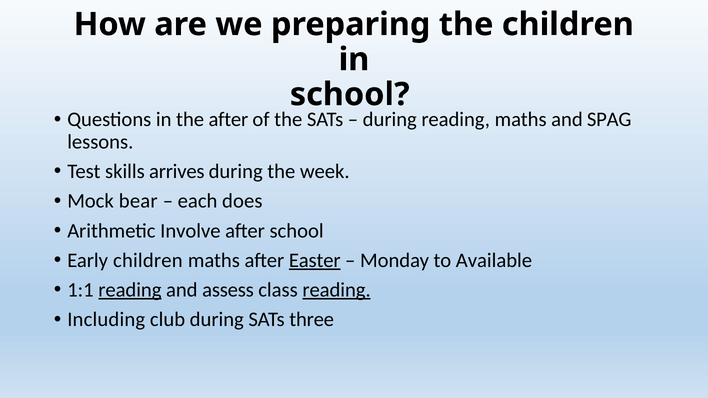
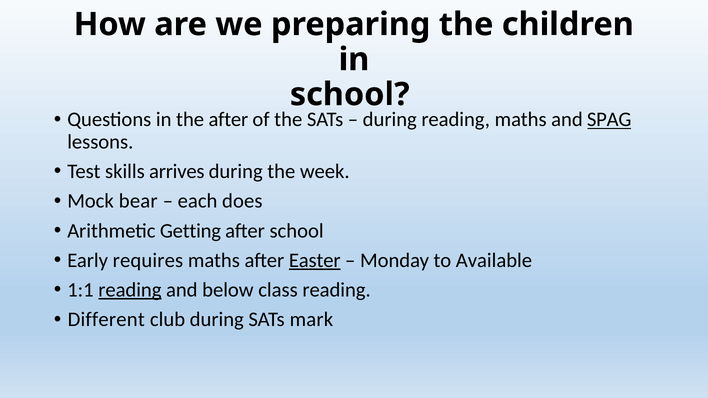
SPAG underline: none -> present (609, 120)
Involve: Involve -> Getting (190, 231)
Early children: children -> requires (148, 261)
assess: assess -> below (228, 290)
reading underline: present -> none (337, 290)
Including: Including -> Different (106, 320)
three: three -> mark (311, 320)
